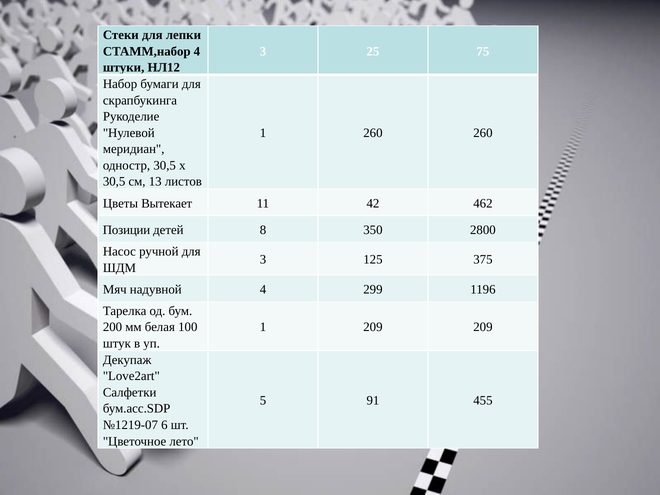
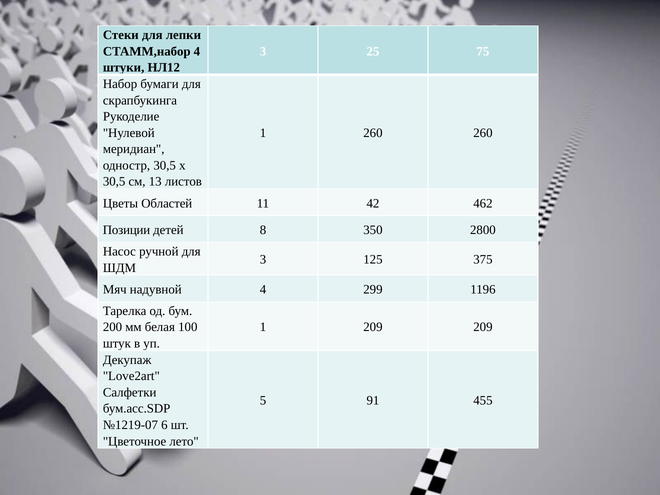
Вытекает: Вытекает -> Областей (167, 203)
